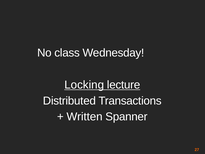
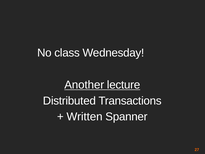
Locking: Locking -> Another (84, 85)
